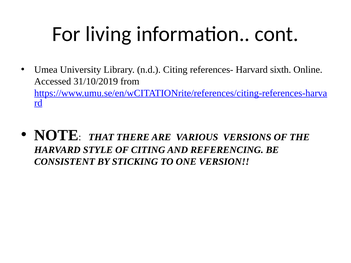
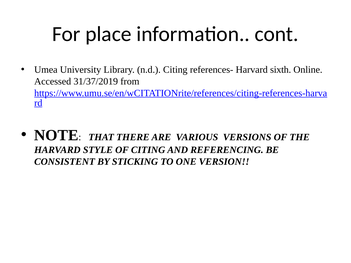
living: living -> place (108, 34)
31/10/2019: 31/10/2019 -> 31/37/2019 (96, 81)
